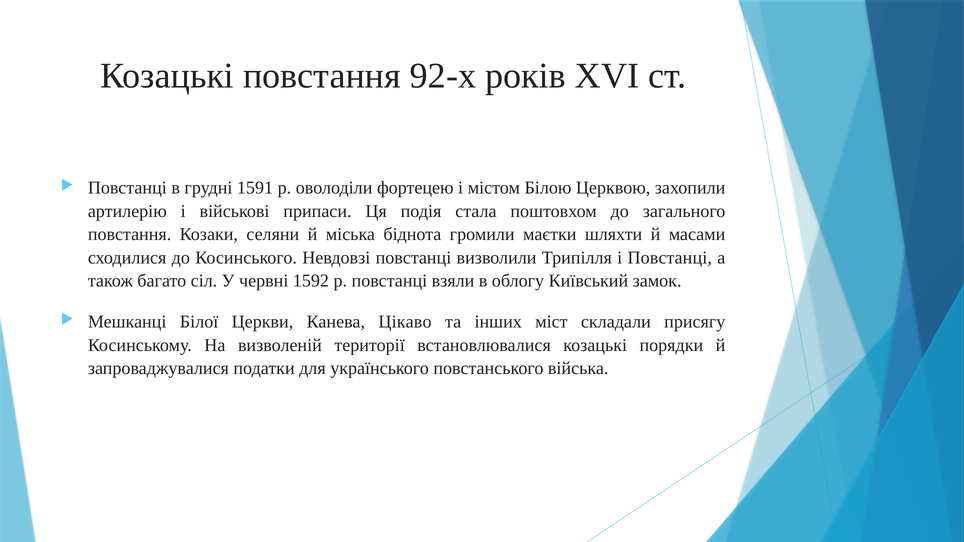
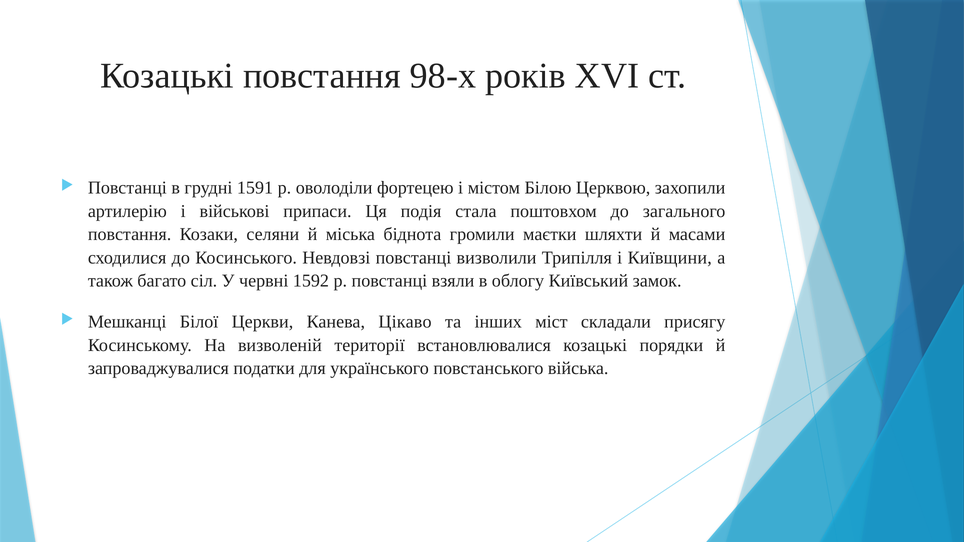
92-х: 92-х -> 98-х (443, 76)
і Повстанці: Повстанці -> Київщини (670, 258)
